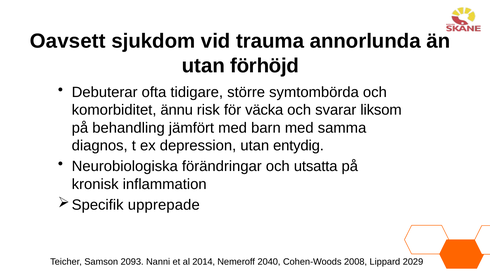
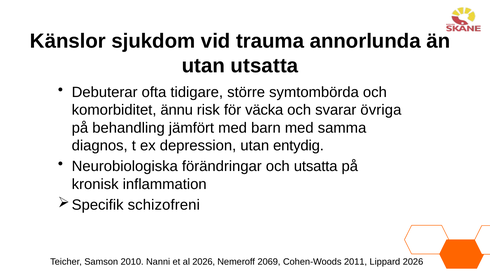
Oavsett: Oavsett -> Känslor (68, 41)
utan förhöjd: förhöjd -> utsatta (264, 66)
liksom: liksom -> övriga (381, 110)
upprepade: upprepade -> schizofreni (164, 205)
2093: 2093 -> 2010 (132, 261)
al 2014: 2014 -> 2026 (204, 261)
2040: 2040 -> 2069 (269, 261)
2008: 2008 -> 2011 (356, 261)
Lippard 2029: 2029 -> 2026 (413, 261)
